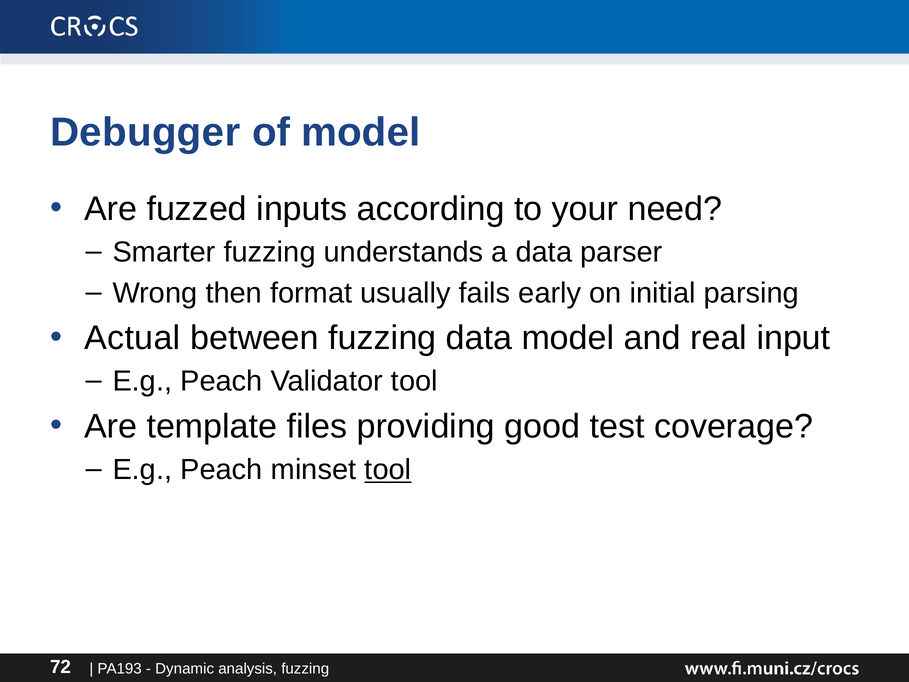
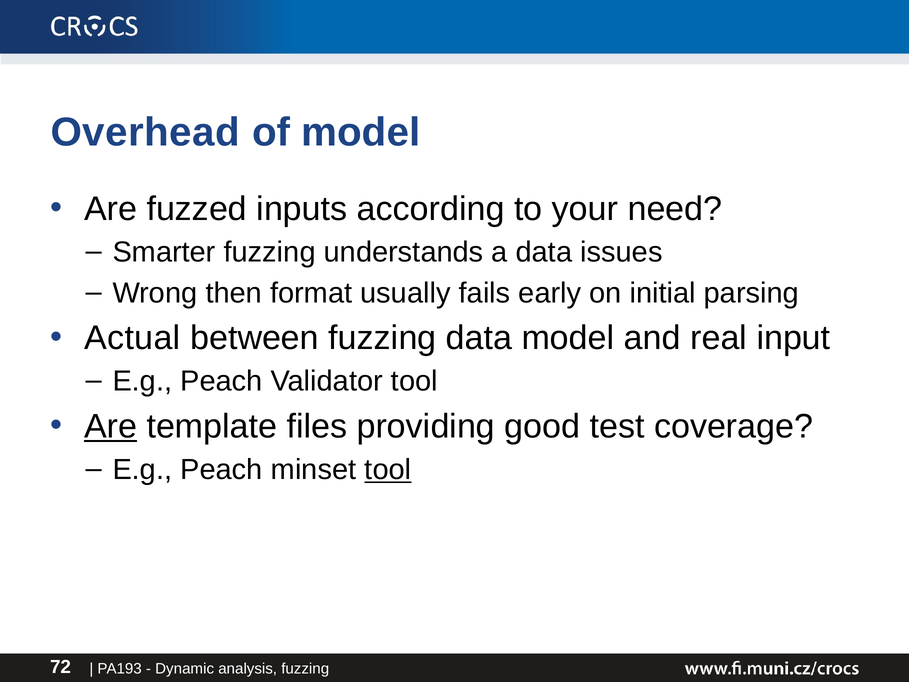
Debugger: Debugger -> Overhead (145, 133)
parser: parser -> issues (621, 252)
Are underline: none -> present (111, 426)
